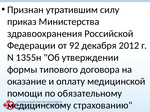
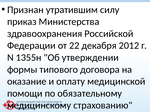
92: 92 -> 22 (74, 46)
